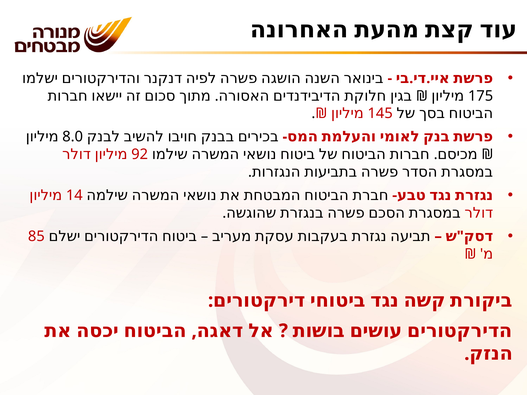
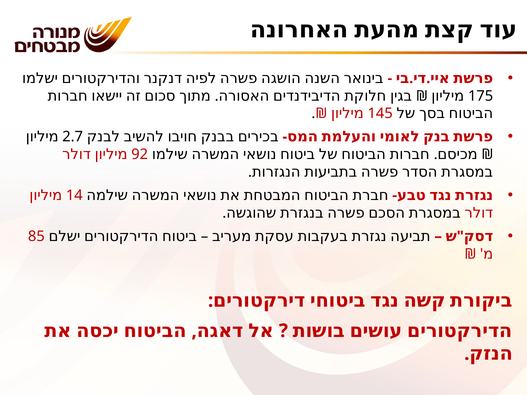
8.0: 8.0 -> 2.7 (73, 137)
